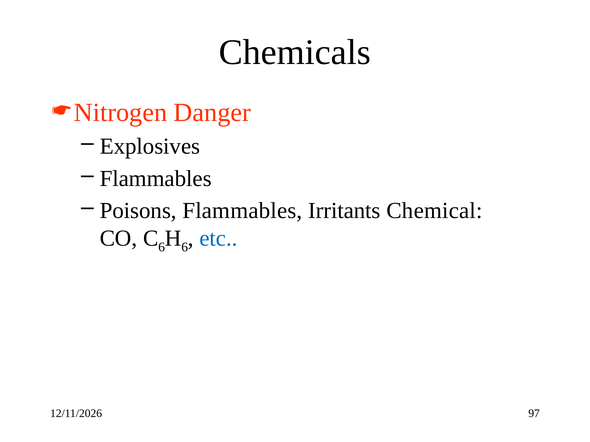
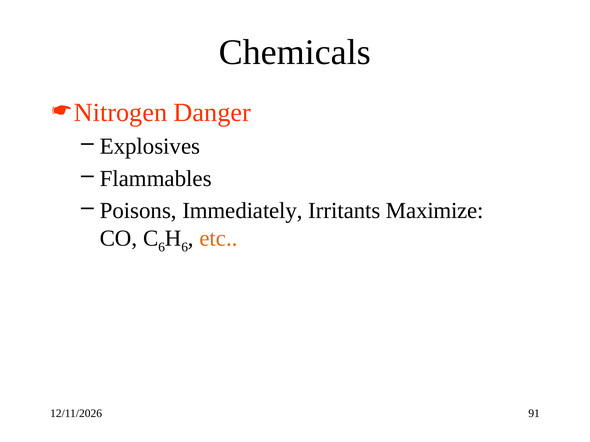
Poisons Flammables: Flammables -> Immediately (242, 211)
Chemical: Chemical -> Maximize (435, 211)
etc colour: blue -> orange (218, 238)
97: 97 -> 91 (534, 414)
